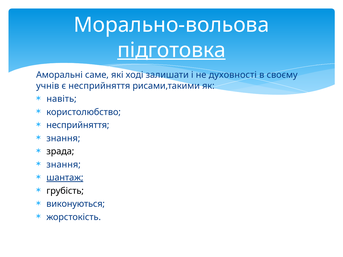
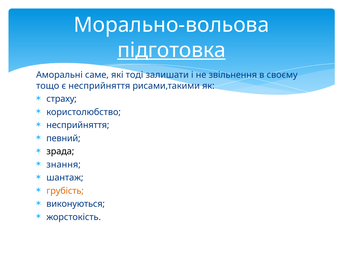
ході: ході -> тоді (134, 75)
духовності: духовності -> звільнення (233, 75)
учнів: учнів -> тощо (48, 86)
навіть: навіть -> страху (62, 99)
знання: знання -> певний (63, 138)
шантаж underline: present -> none (65, 178)
грубість colour: black -> orange (65, 191)
